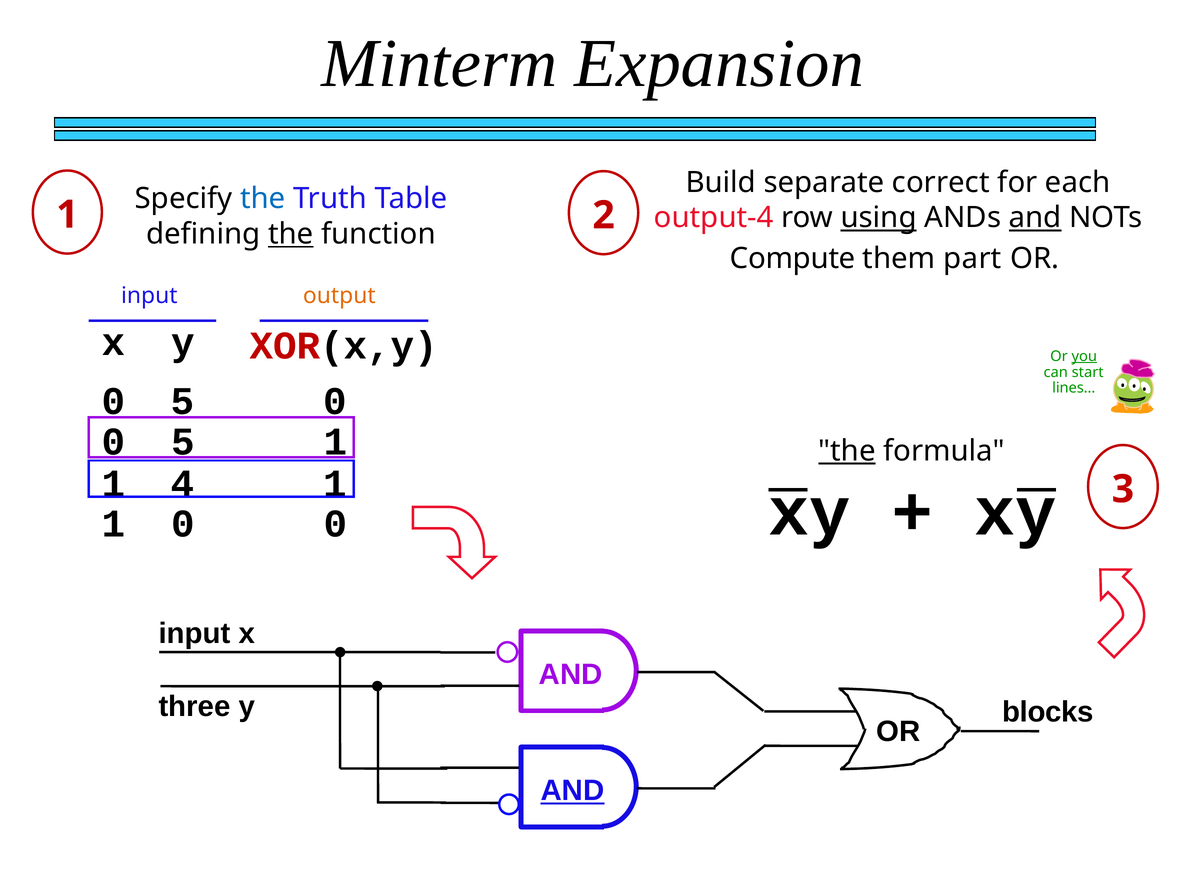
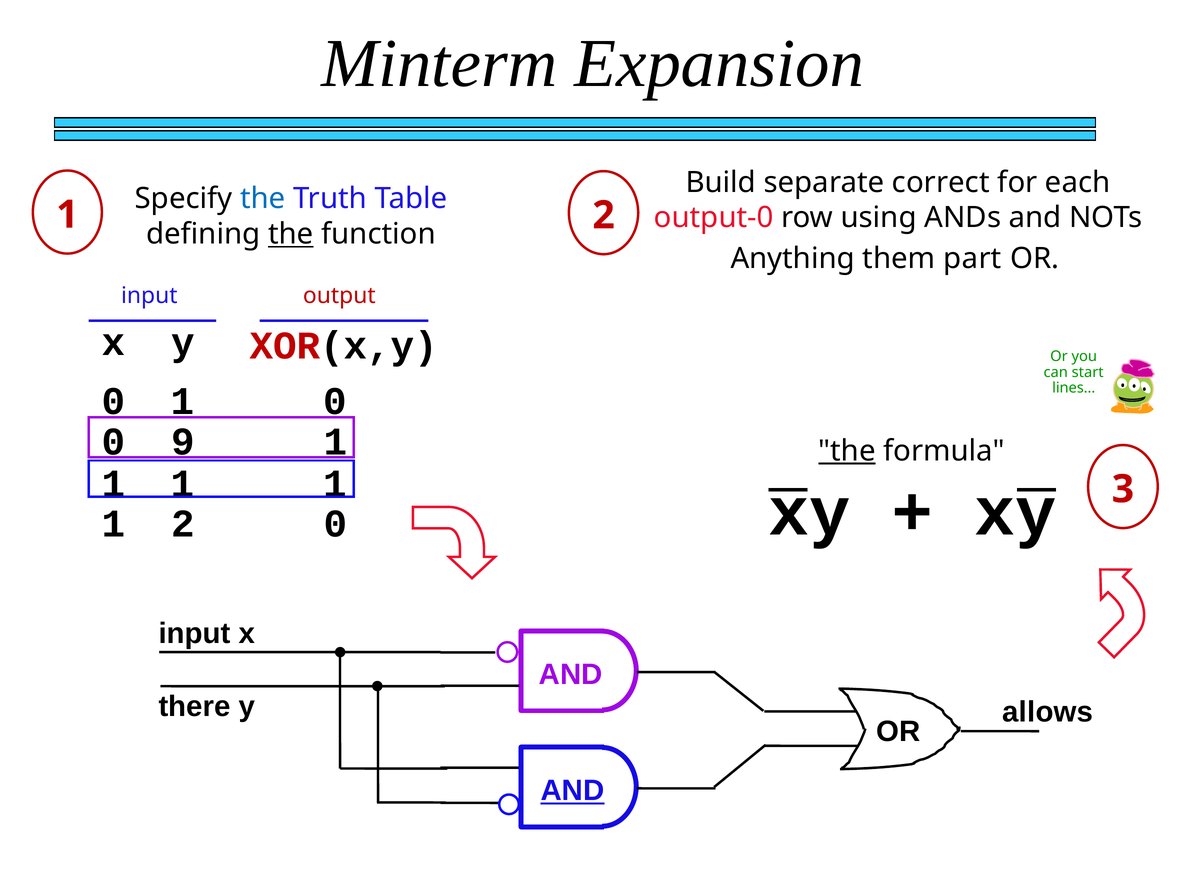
output-4: output-4 -> output-0 (714, 218)
using underline: present -> none (879, 218)
and underline: present -> none (1035, 218)
Compute: Compute -> Anything (793, 258)
output colour: orange -> red (339, 296)
you underline: present -> none (1084, 356)
5: 5 -> 1 (183, 401)
5: 5 -> 9 (183, 442)
4: 4 -> 1 (183, 483)
0: 0 -> 2 (183, 524)
three: three -> there (195, 706)
blocks: blocks -> allows (1048, 712)
